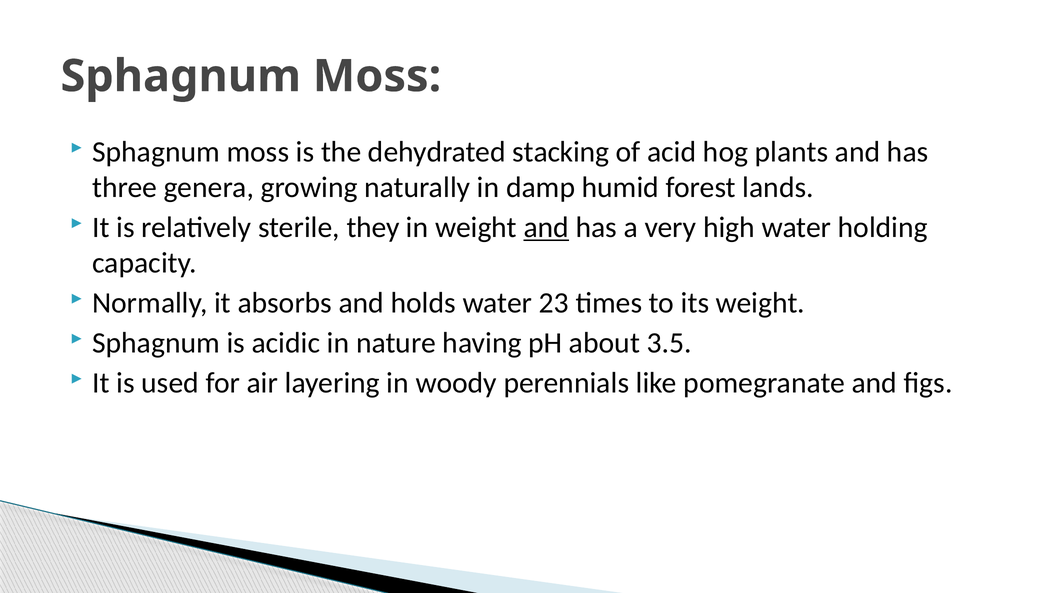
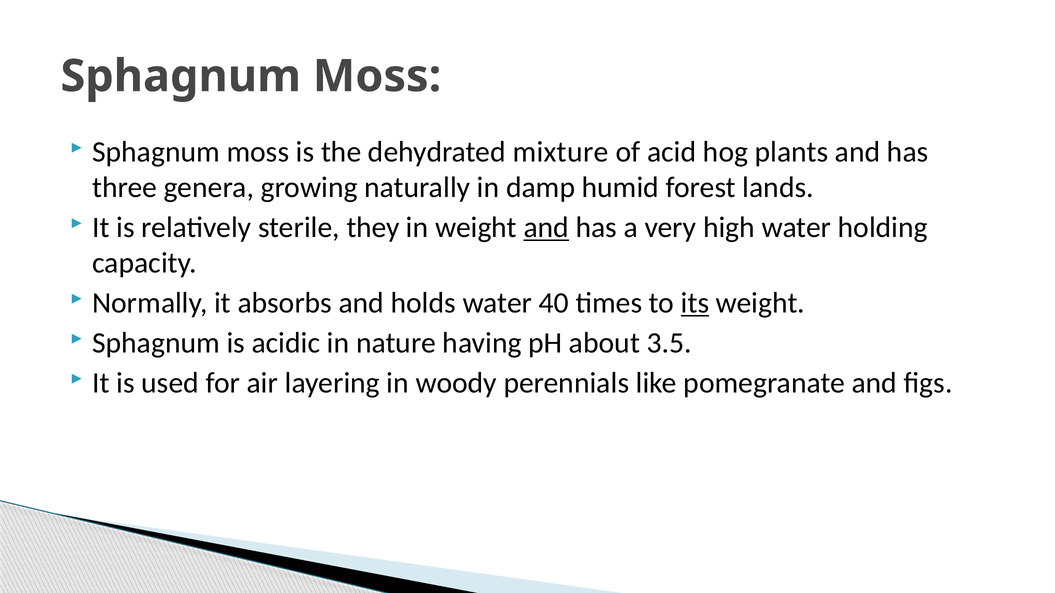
stacking: stacking -> mixture (561, 152)
23: 23 -> 40 (554, 303)
its underline: none -> present (695, 303)
